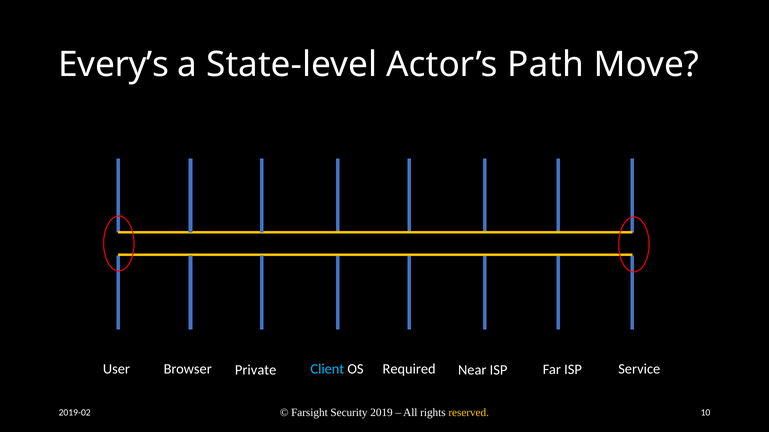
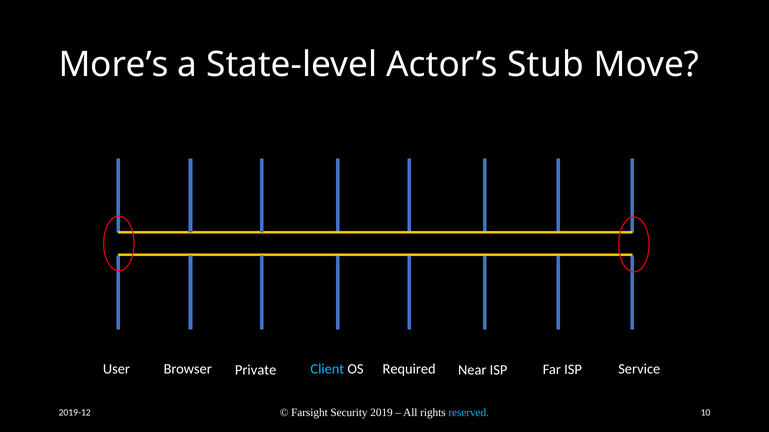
Every’s: Every’s -> More’s (114, 65)
Path: Path -> Stub (546, 65)
reserved colour: yellow -> light blue (469, 413)
2019-02: 2019-02 -> 2019-12 (75, 413)
